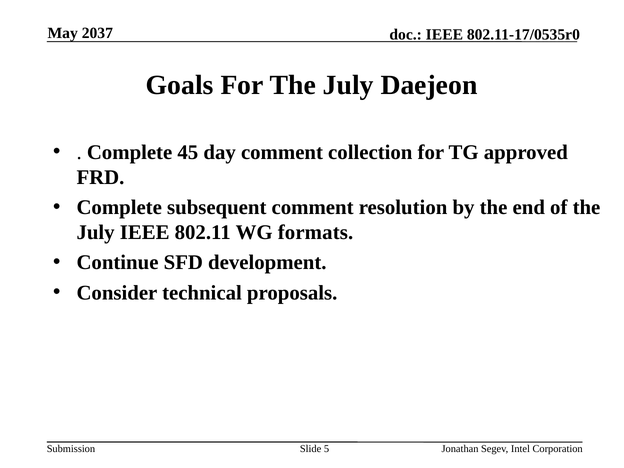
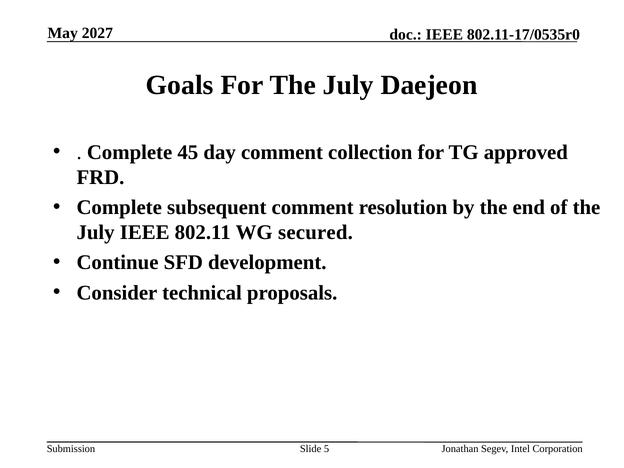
2037: 2037 -> 2027 (97, 33)
formats: formats -> secured (315, 232)
